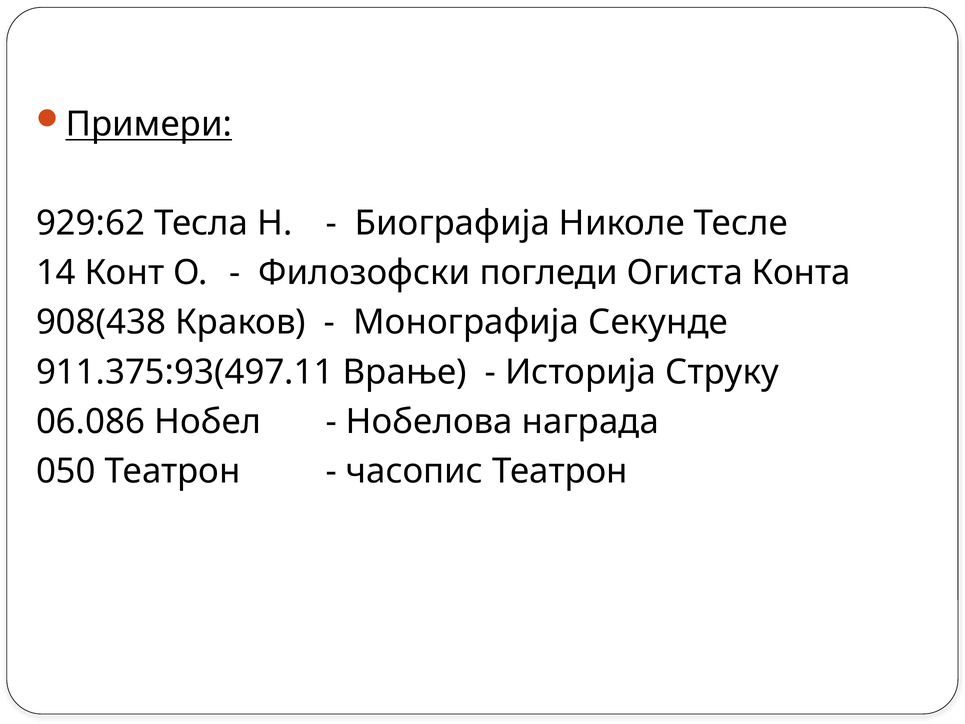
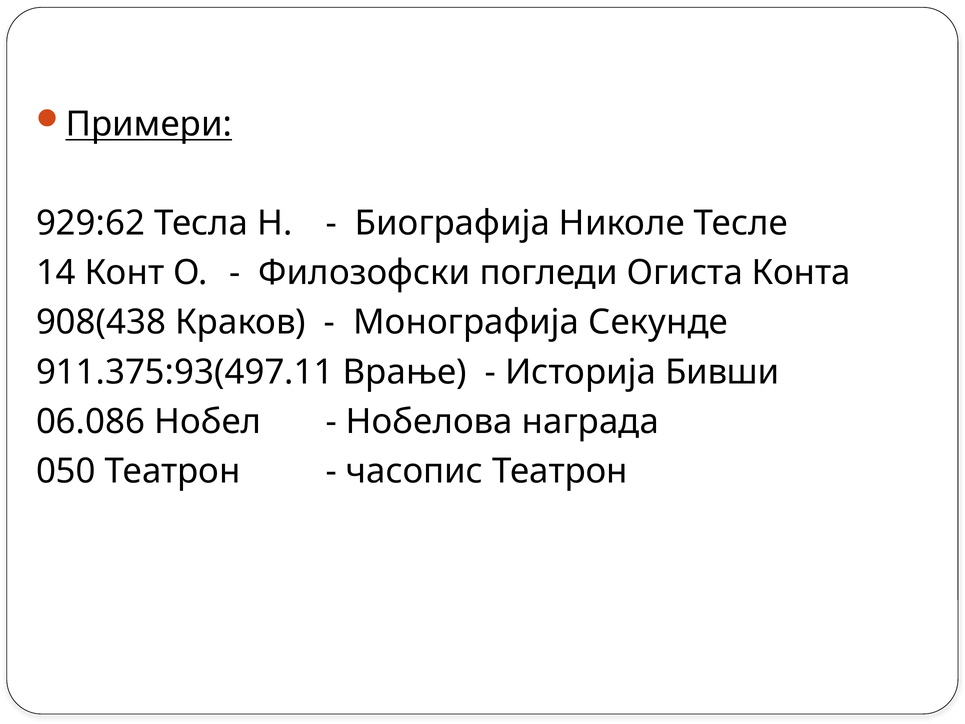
Струку: Струку -> Бивши (722, 372)
